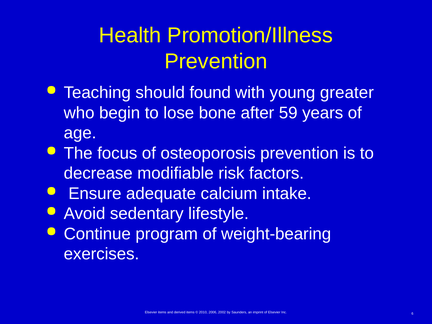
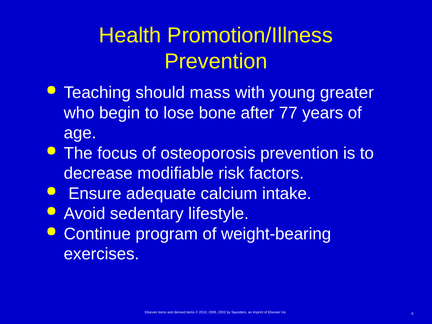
found: found -> mass (210, 93)
59: 59 -> 77 (288, 113)
